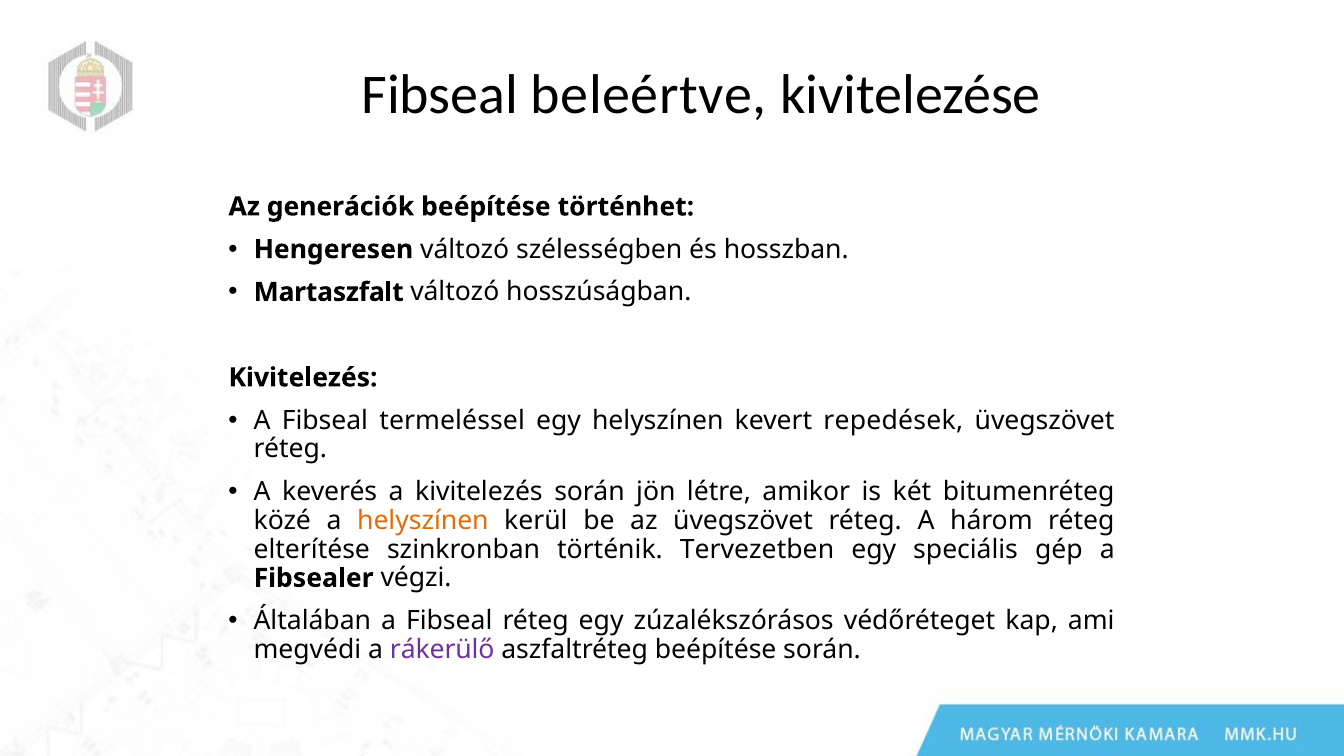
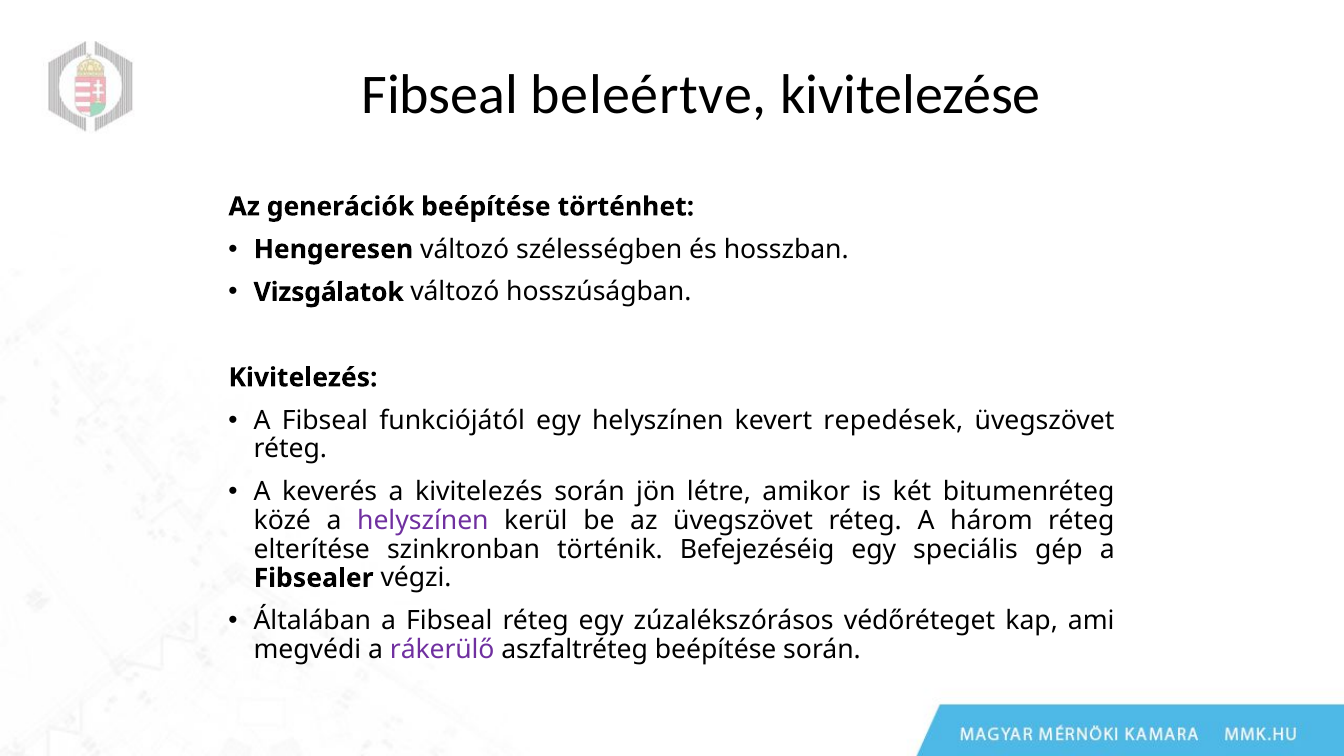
Martaszfalt: Martaszfalt -> Vizsgálatok (329, 292)
termeléssel: termeléssel -> funkciójától (452, 420)
helyszínen colour: orange -> purple (423, 521)
Tervezetben: Tervezetben -> Befejezéséig (757, 549)
